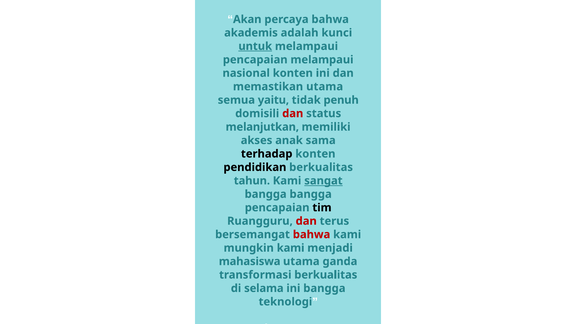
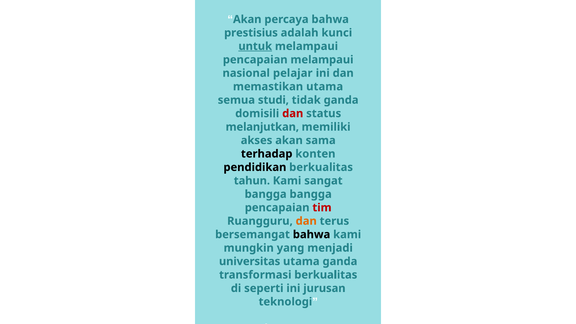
akademis: akademis -> prestisius (251, 33)
nasional konten: konten -> pelajar (293, 73)
yaitu: yaitu -> studi (273, 100)
tidak penuh: penuh -> ganda (341, 100)
akses anak: anak -> akan (289, 140)
sangat underline: present -> none (323, 181)
tim colour: black -> red (322, 208)
dan colour: red -> orange (306, 221)
bahwa colour: red -> black (312, 235)
mungkin kami: kami -> yang (291, 248)
mahasiswa: mahasiswa -> universitas (250, 261)
selama: selama -> seperti (264, 288)
ini bangga: bangga -> jurusan (324, 288)
